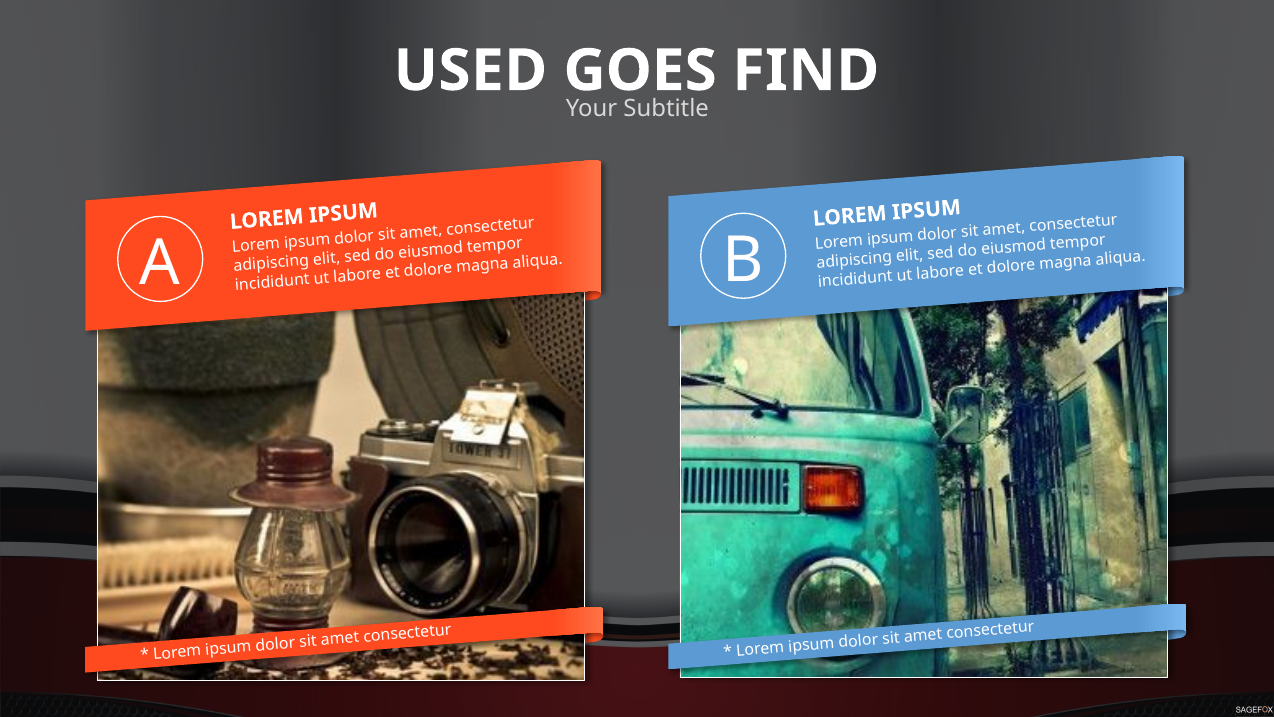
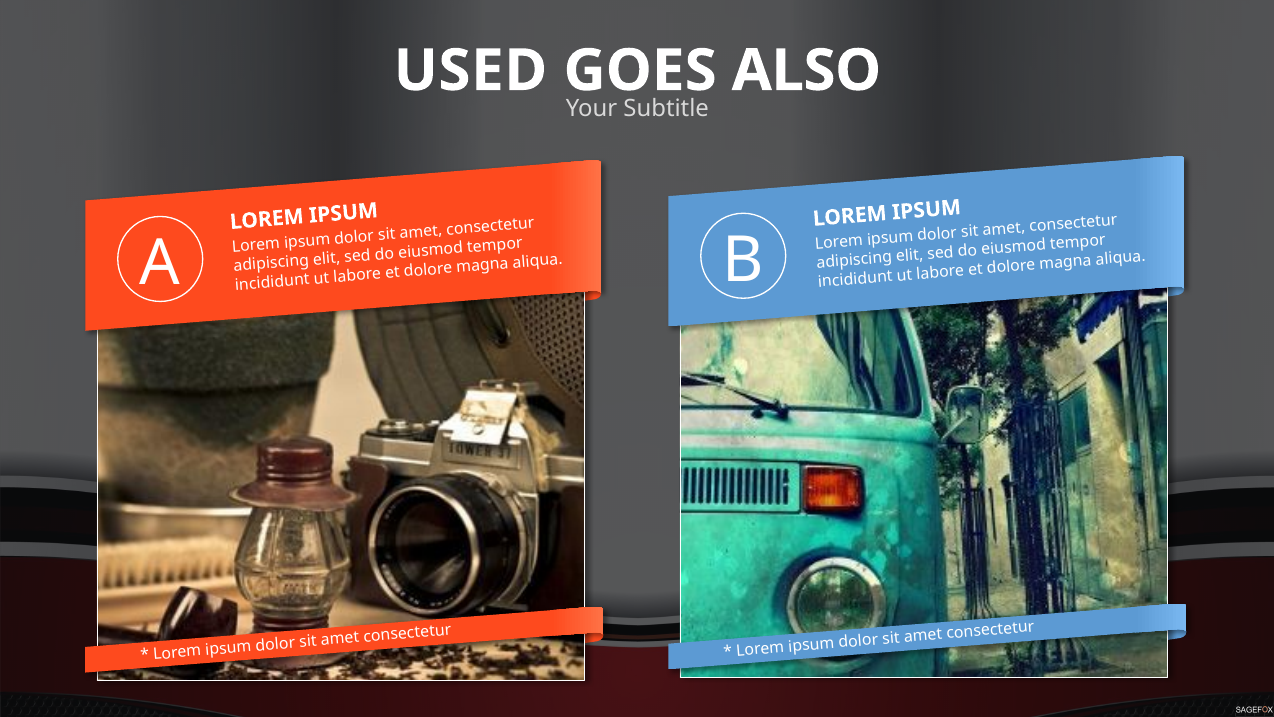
FIND: FIND -> ALSO (806, 71)
